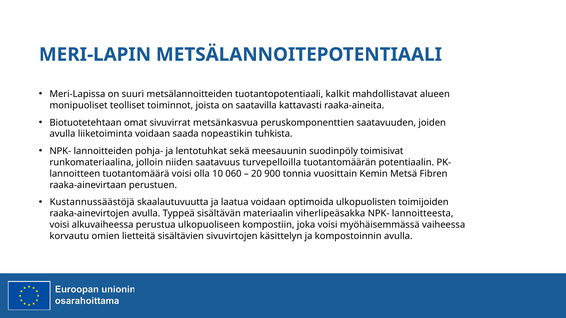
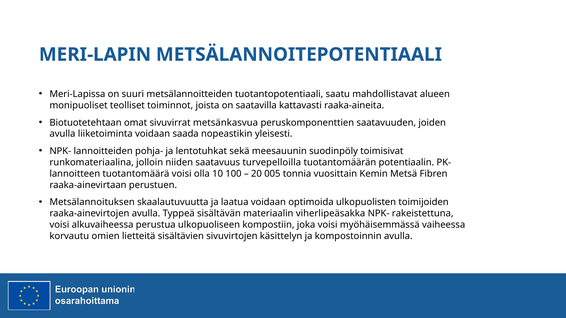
kalkit: kalkit -> saatu (338, 94)
tuhkista: tuhkista -> yleisesti (274, 134)
060: 060 -> 100 (233, 174)
900: 900 -> 005 (272, 174)
Kustannussäästöjä: Kustannussäästöjä -> Metsälannoituksen (92, 202)
lannoitteesta: lannoitteesta -> rakeistettuna (423, 214)
